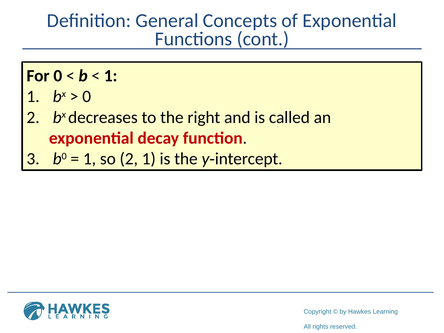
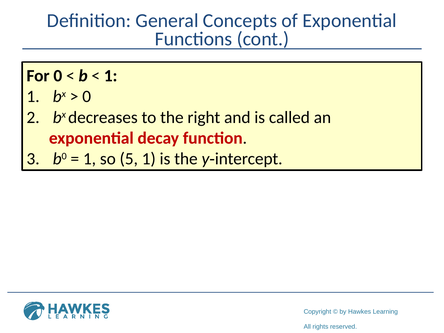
so 2: 2 -> 5 (129, 159)
